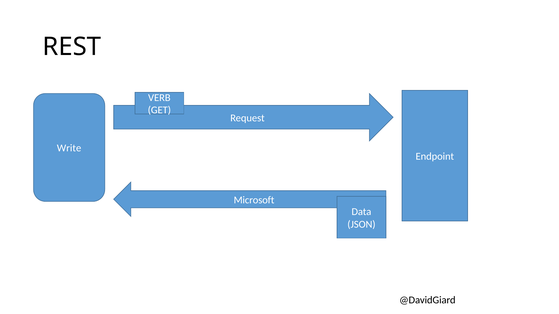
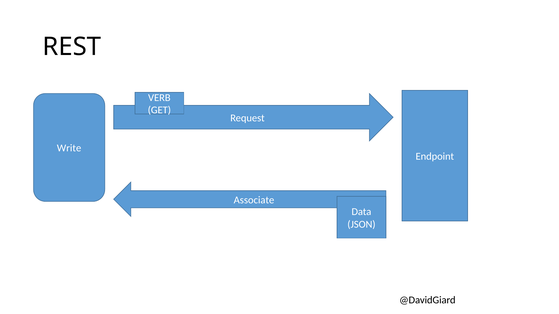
Microsoft: Microsoft -> Associate (254, 200)
